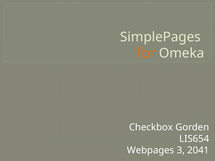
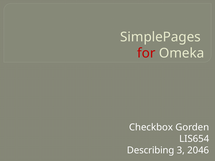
for colour: orange -> red (146, 53)
Webpages: Webpages -> Describing (151, 150)
2041: 2041 -> 2046 (198, 150)
